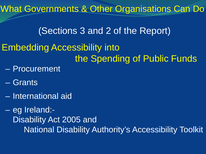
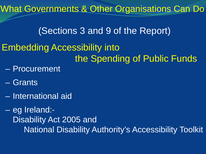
2: 2 -> 9 (108, 31)
